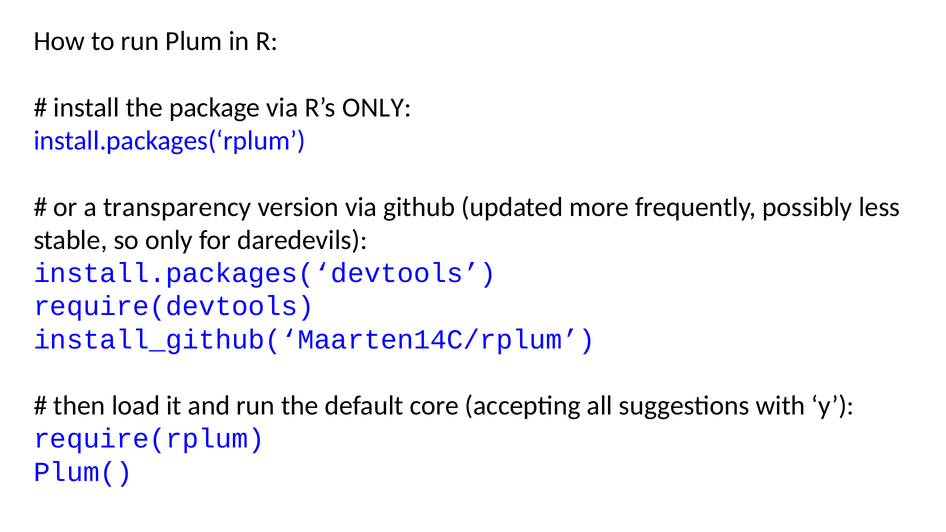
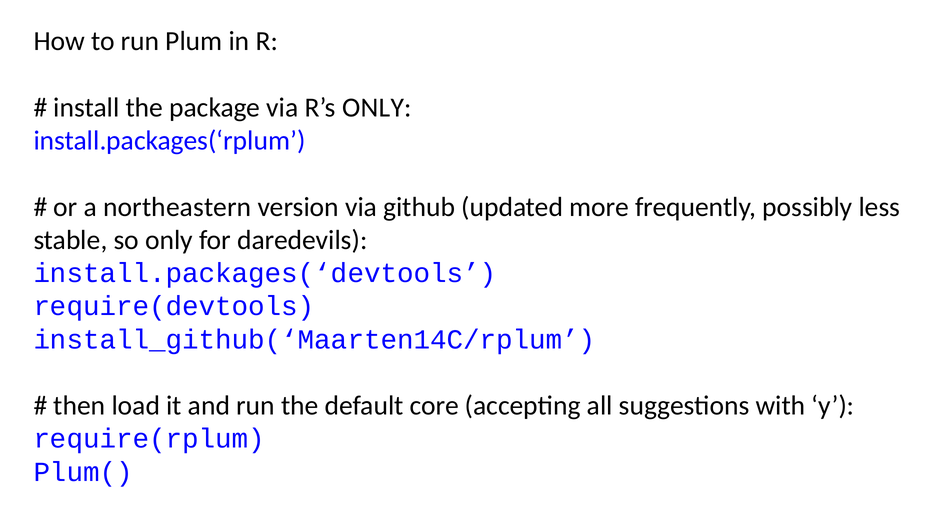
transparency: transparency -> northeastern (177, 207)
